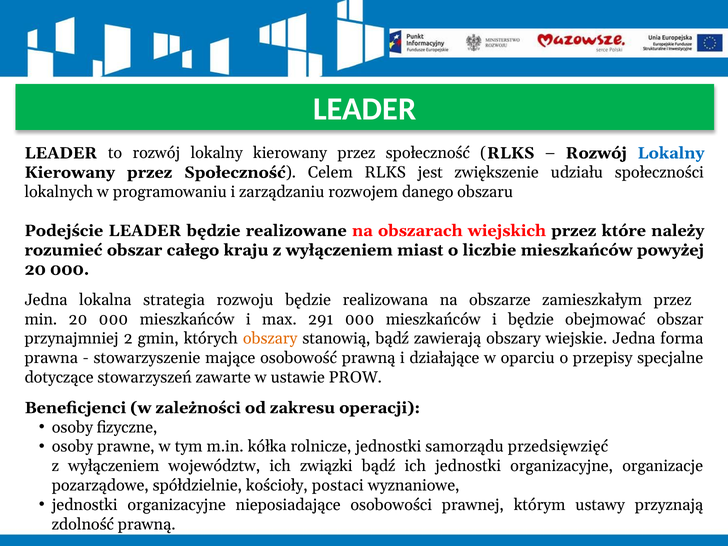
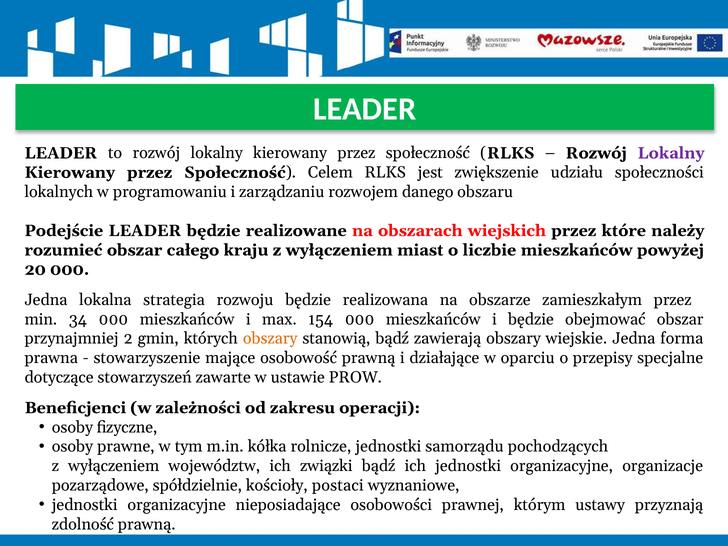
Lokalny colour: blue -> purple (671, 153)
min 20: 20 -> 34 (78, 319)
291: 291 -> 154 (321, 319)
przedsięwzięć: przedsięwzięć -> pochodzących (558, 447)
